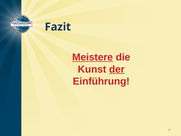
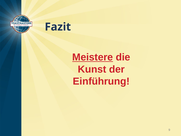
der underline: present -> none (117, 69)
